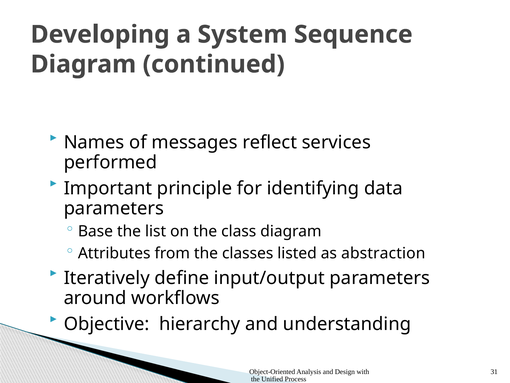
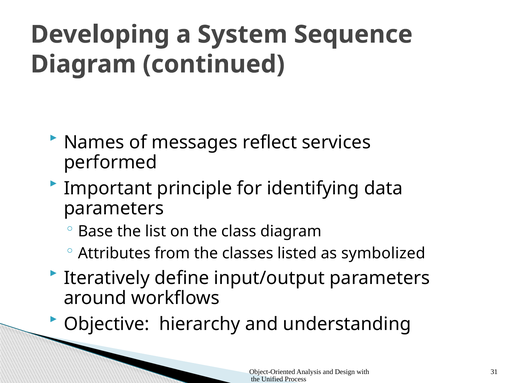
abstraction: abstraction -> symbolized (383, 253)
